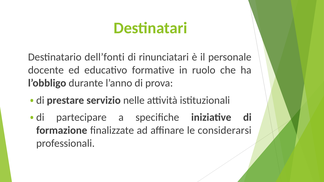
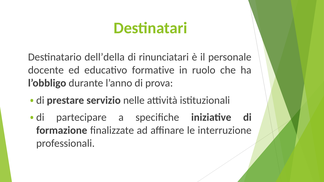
dell’fonti: dell’fonti -> dell’della (105, 57)
considerarsi: considerarsi -> interruzione (225, 130)
